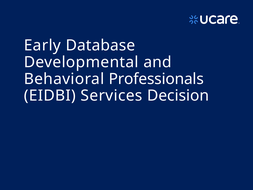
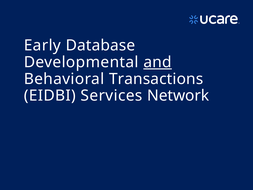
and underline: none -> present (158, 62)
Professionals: Professionals -> Transactions (156, 79)
Decision: Decision -> Network (178, 96)
